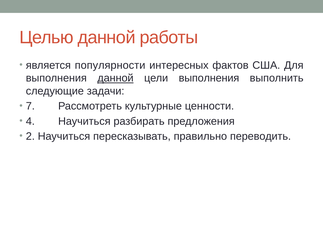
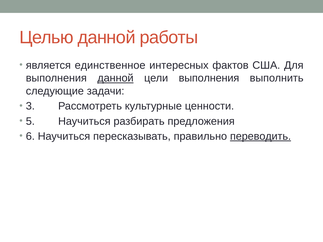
популярности: популярности -> единственное (110, 65)
7: 7 -> 3 (30, 106)
4: 4 -> 5 (30, 121)
2: 2 -> 6 (30, 136)
переводить underline: none -> present (261, 136)
